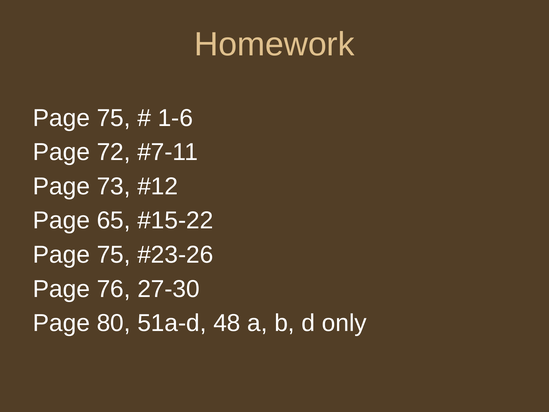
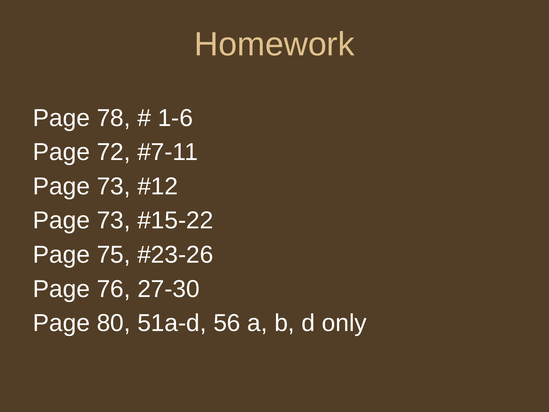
75: 75 -> 78 (114, 118)
65: 65 -> 73 (114, 220)
48: 48 -> 56 (227, 323)
